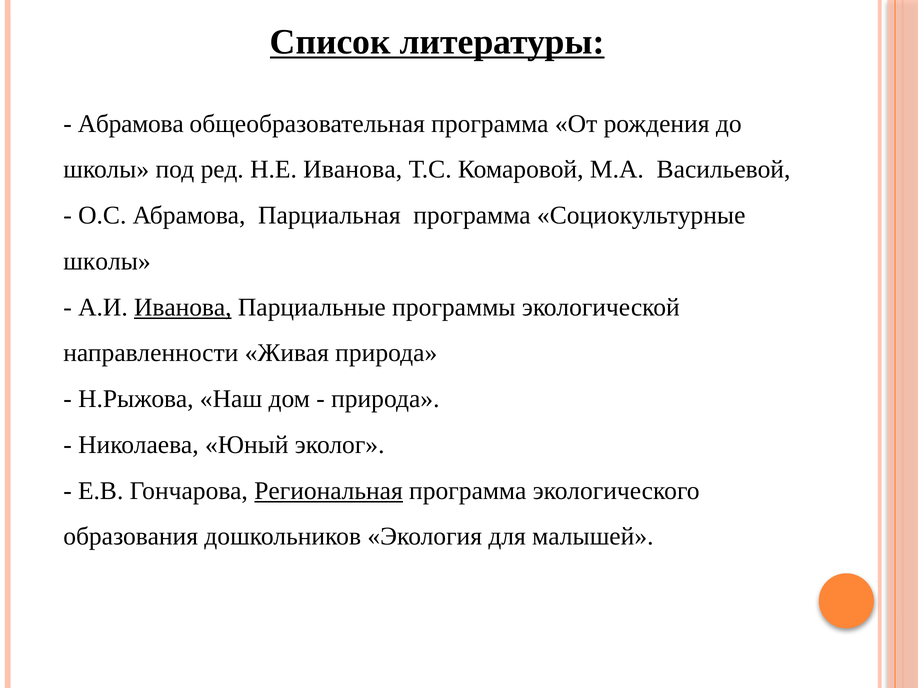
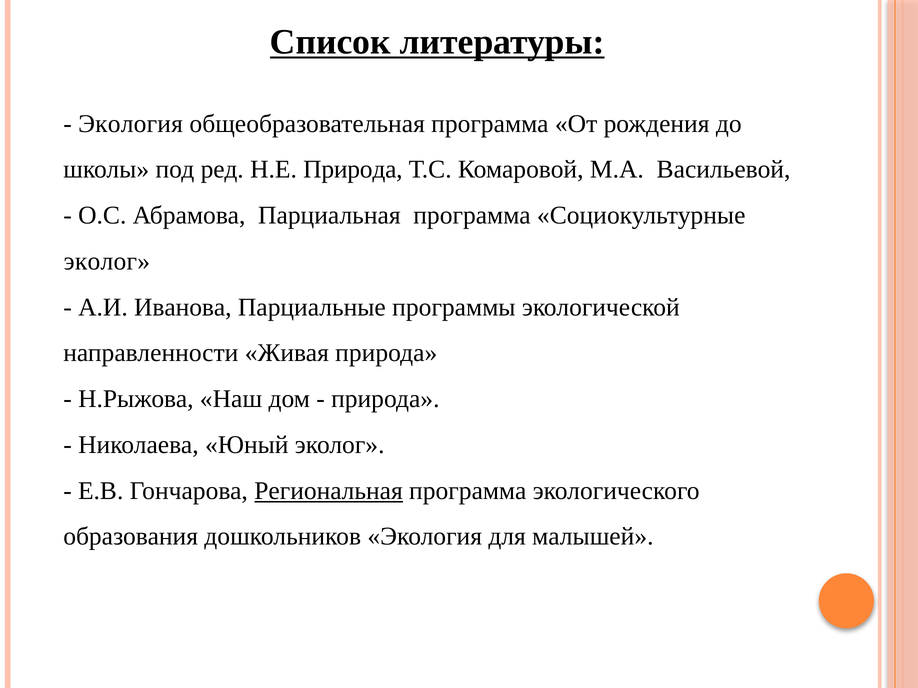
Абрамова: Абрамова -> Экология (131, 124)
Н.Е Иванова: Иванова -> Природа (353, 170)
школы: школы -> эколог (107, 261)
Иванова underline: present -> none (183, 307)
